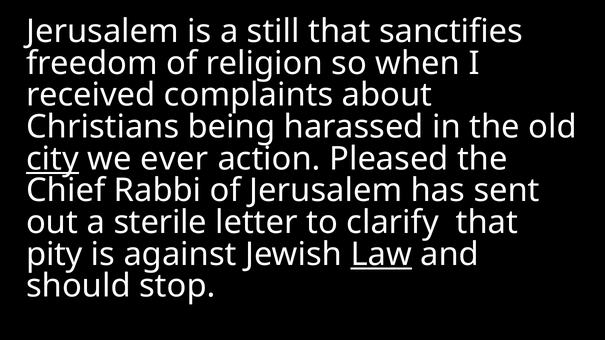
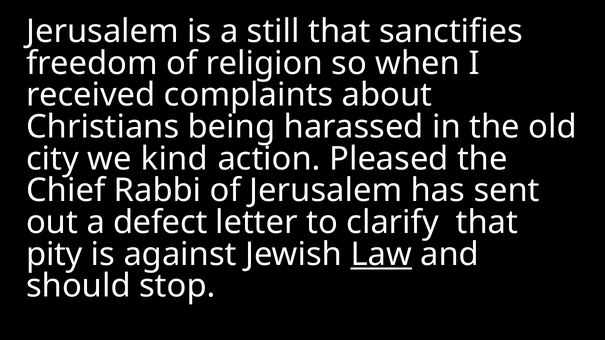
city underline: present -> none (53, 159)
ever: ever -> kind (174, 159)
sterile: sterile -> defect (160, 223)
